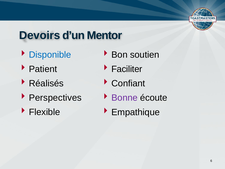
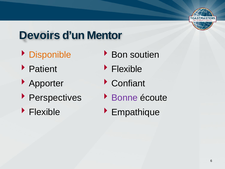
Disponible colour: blue -> orange (50, 55)
Faciliter: Faciliter -> Flexible (127, 69)
Réalisés: Réalisés -> Apporter (46, 83)
